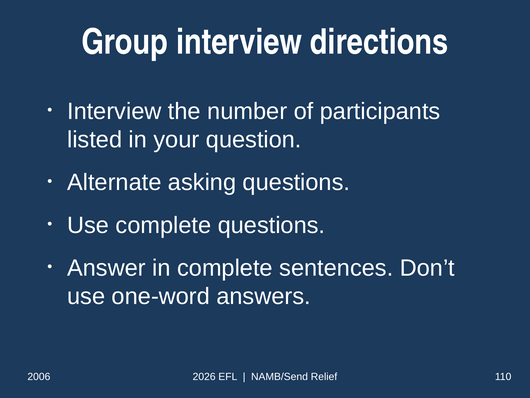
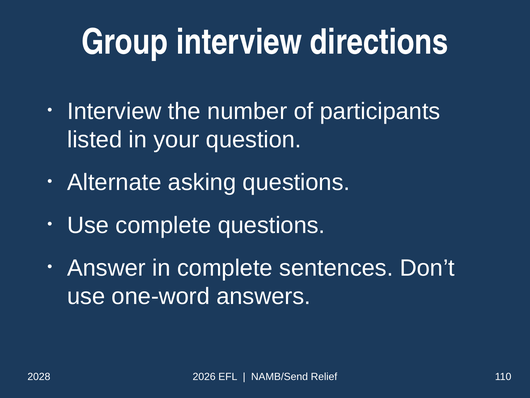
2006: 2006 -> 2028 (39, 376)
